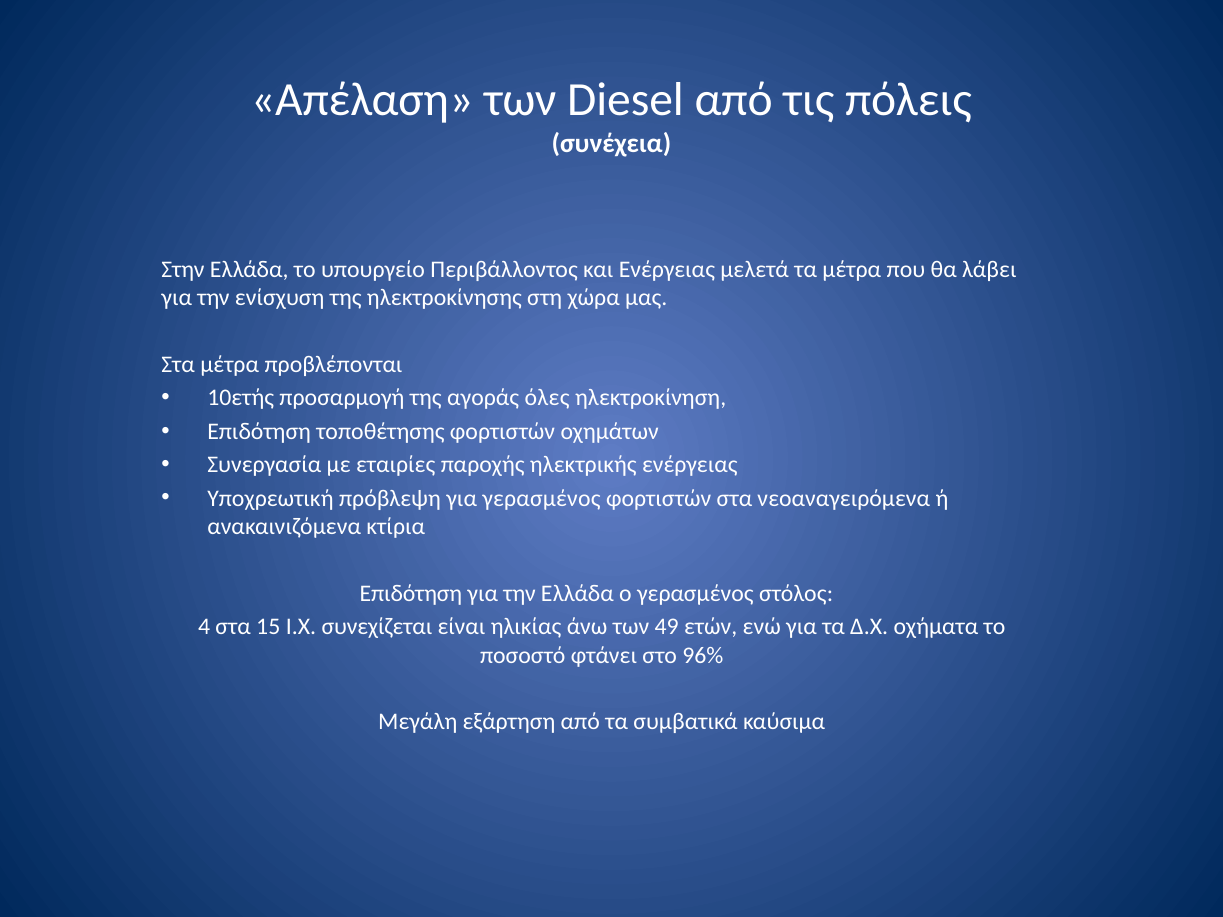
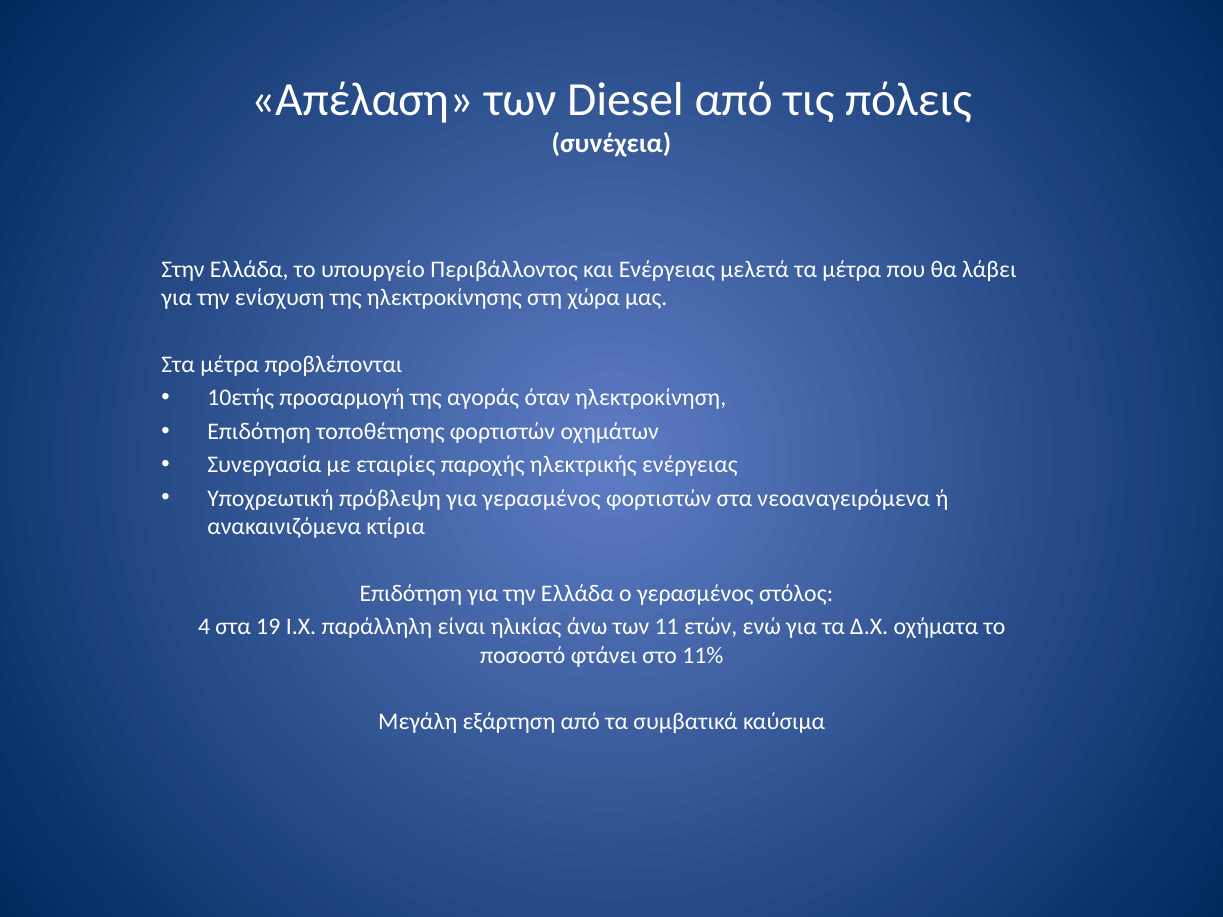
όλες: όλες -> όταν (547, 398)
15: 15 -> 19 (268, 627)
συνεχίζεται: συνεχίζεται -> παράλληλη (377, 627)
49: 49 -> 11 (667, 627)
96%: 96% -> 11% (703, 656)
